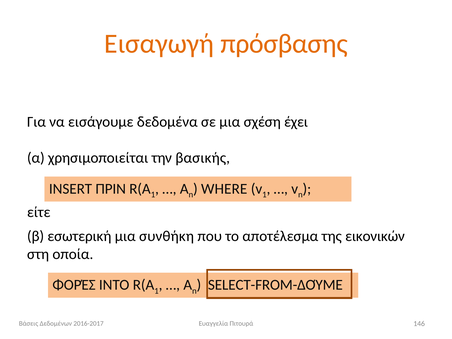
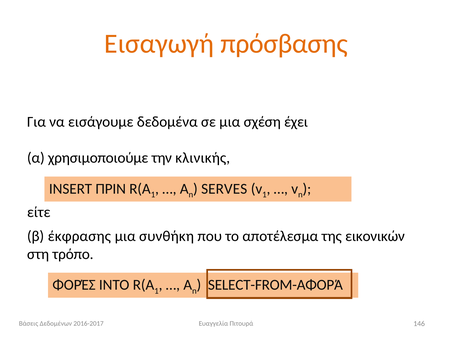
χρησιμοποιείται: χρησιμοποιείται -> χρησιμοποιούμε (98, 158)
βασικής: βασικής -> κλινικής (203, 158)
WHERE: WHERE -> SERVES (224, 189)
εσωτερική: εσωτερική -> έκφρασης (79, 236)
οποία: οποία -> τρόπο (73, 254)
SELECT-FROM-ΔΟΎΜΕ: SELECT-FROM-ΔΟΎΜΕ -> SELECT-FROM-ΑΦΟΡΆ (275, 285)
